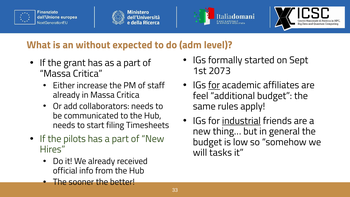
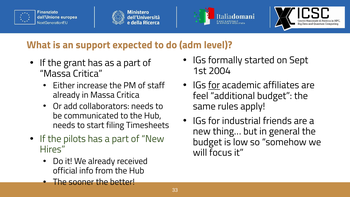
without: without -> support (93, 45)
2073: 2073 -> 2004 (220, 71)
industrial underline: present -> none (241, 121)
tasks: tasks -> focus (221, 153)
